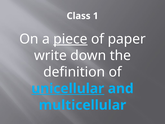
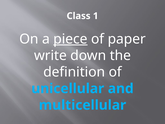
unicellular underline: present -> none (68, 88)
